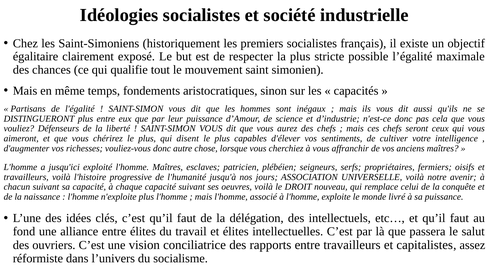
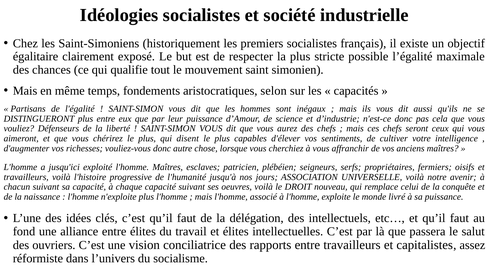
sinon: sinon -> selon (274, 91)
